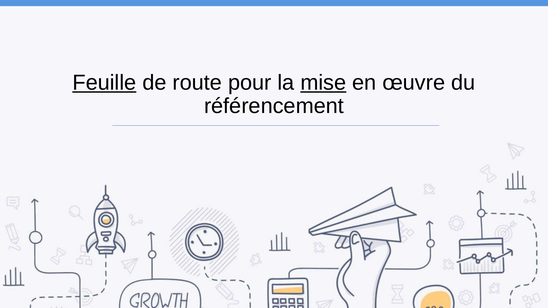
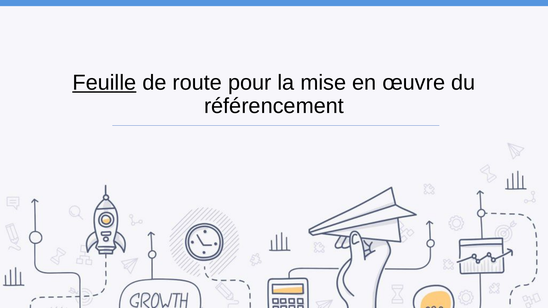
mise underline: present -> none (323, 83)
